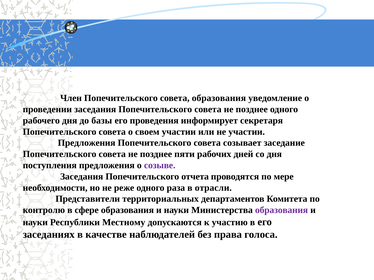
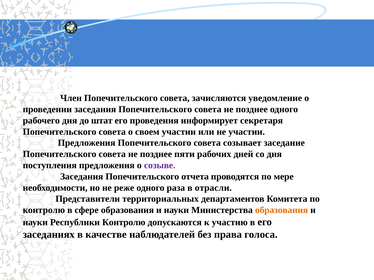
совета образования: образования -> зачисляются (219, 98)
базы: базы -> штат (102, 121)
образования colour: purple -> orange (282, 210)
Республики Местному: Местному -> Контролю (124, 223)
